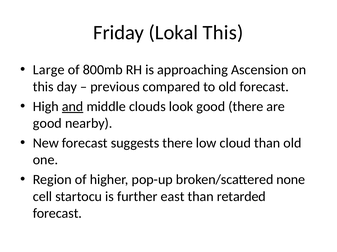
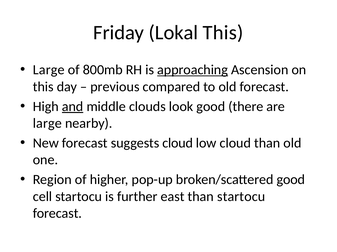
approaching underline: none -> present (193, 70)
good: good -> large (47, 124)
suggests there: there -> cloud (178, 143)
broken/scattered none: none -> good (291, 180)
than retarded: retarded -> startocu (241, 197)
